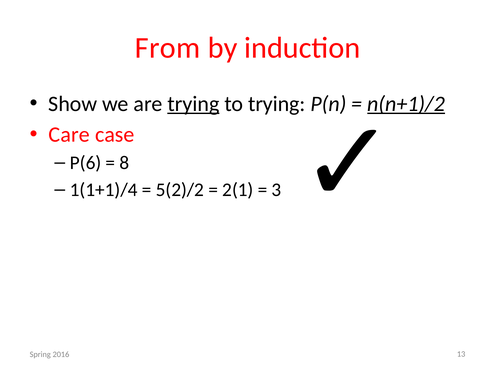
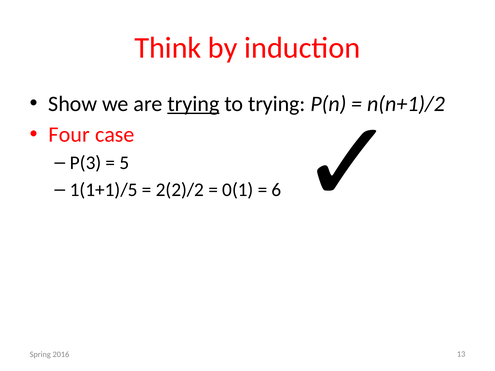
From: From -> Think (168, 48)
n(n+1)/2 underline: present -> none (406, 104)
Care: Care -> Four (69, 135)
P(6: P(6 -> P(3 (86, 163)
8: 8 -> 5 (124, 163)
1(1+1)/4: 1(1+1)/4 -> 1(1+1)/5 (104, 190)
5(2)/2: 5(2)/2 -> 2(2)/2 (180, 190)
2(1: 2(1 -> 0(1 (238, 190)
3: 3 -> 6 (277, 190)
